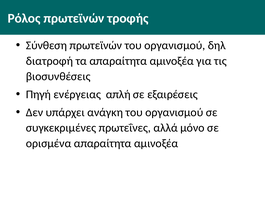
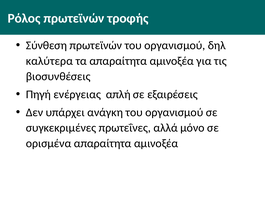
διατροφή: διατροφή -> καλύτερα (49, 61)
